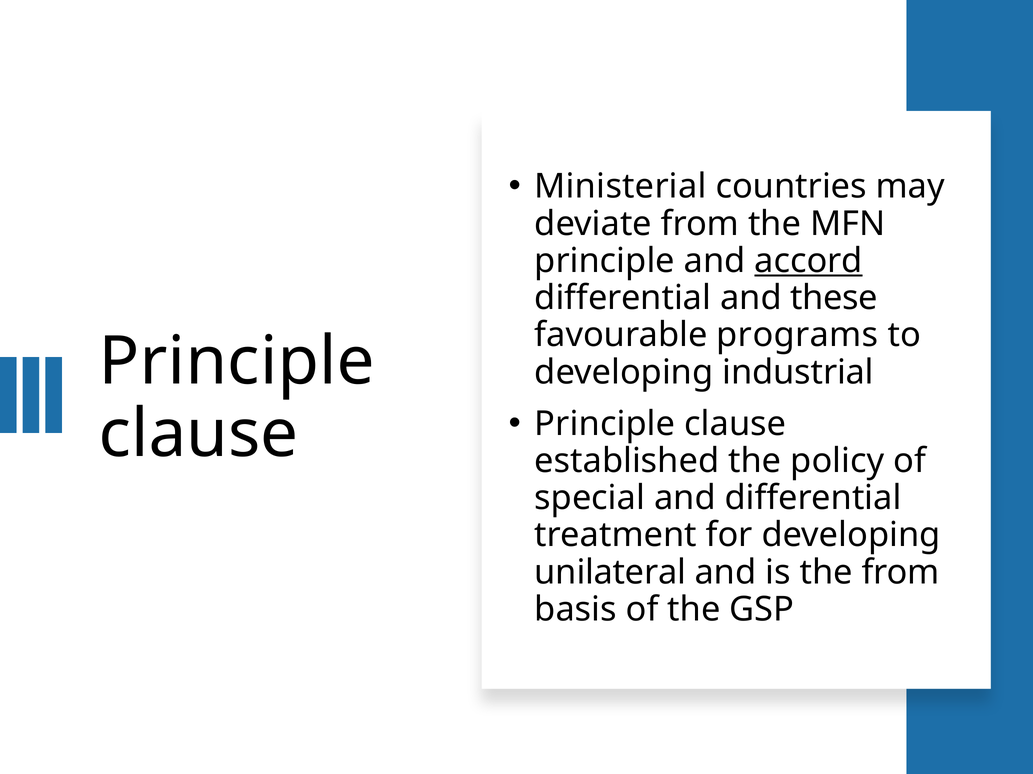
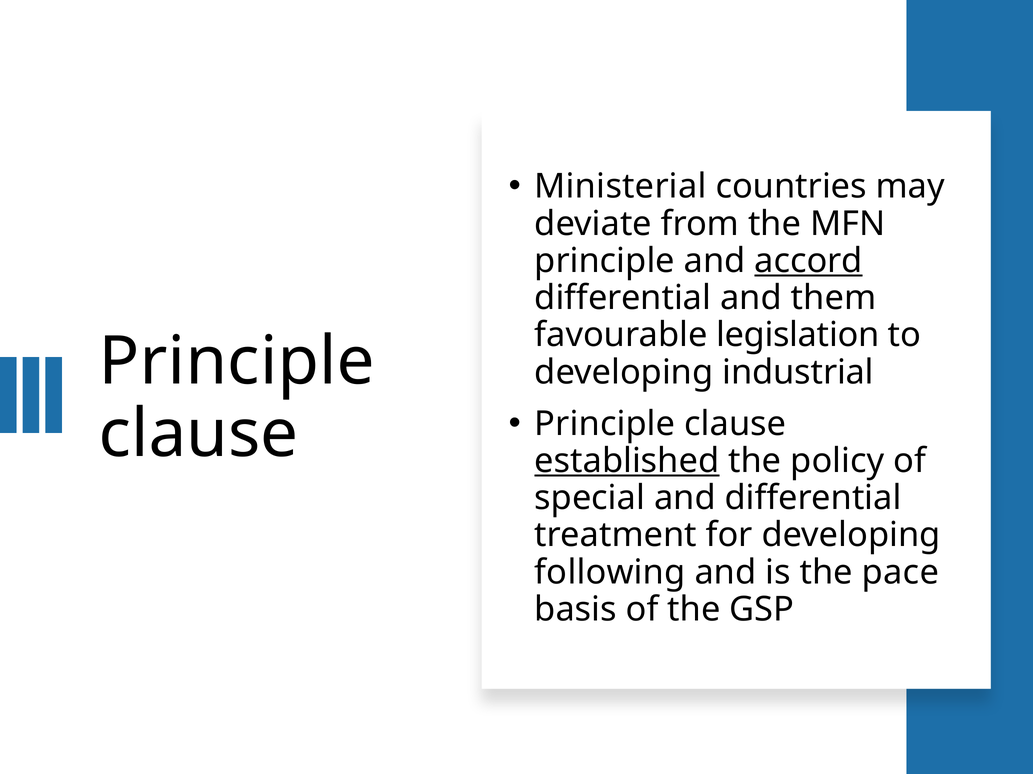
these: these -> them (834, 298)
programs: programs -> legislation (798, 335)
established underline: none -> present (627, 461)
unilateral: unilateral -> following (610, 573)
the from: from -> pace (900, 573)
